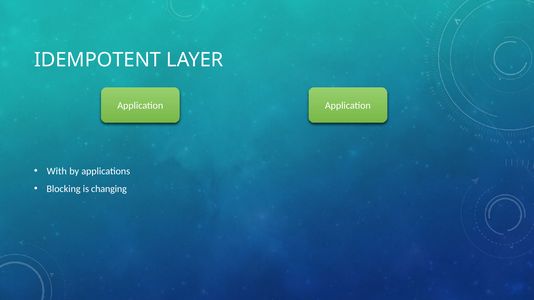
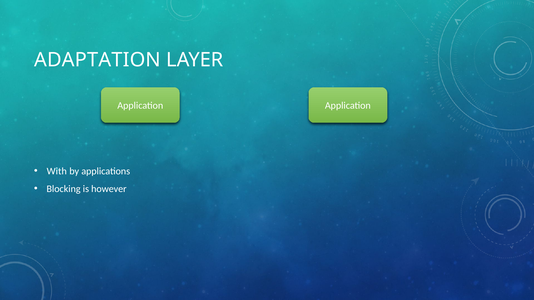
IDEMPOTENT: IDEMPOTENT -> ADAPTATION (97, 60)
changing: changing -> however (109, 189)
